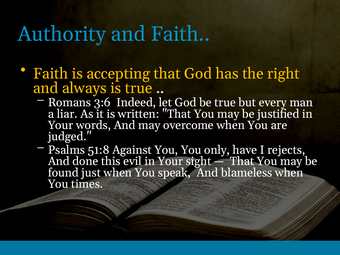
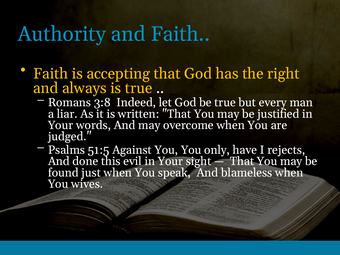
3:6: 3:6 -> 3:8 (102, 103)
51:8: 51:8 -> 51:5 (99, 150)
times: times -> wives (87, 184)
